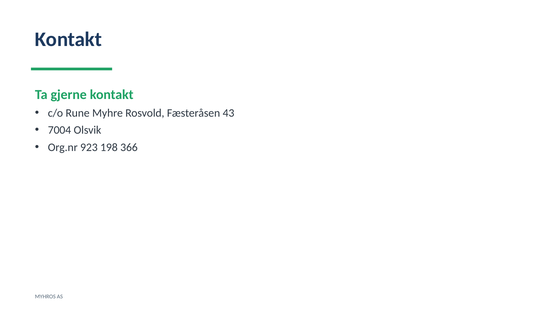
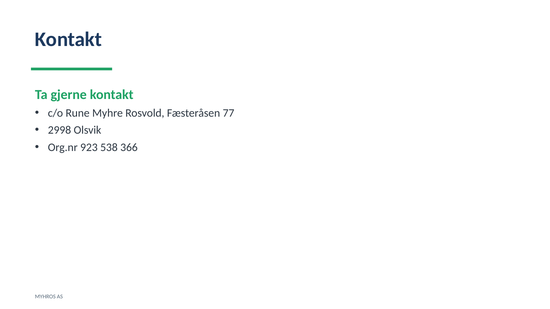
43: 43 -> 77 (229, 113)
7004: 7004 -> 2998 (59, 130)
198: 198 -> 538 (109, 147)
